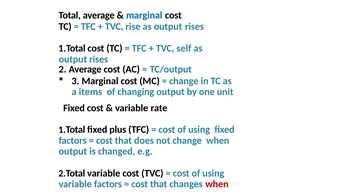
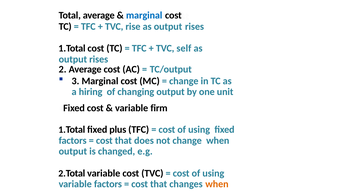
items: items -> hiring (91, 92)
rate: rate -> firm (159, 108)
when colour: red -> orange (217, 184)
